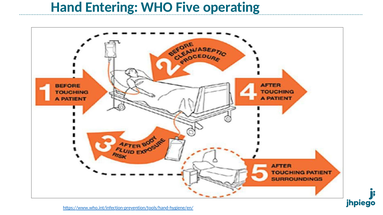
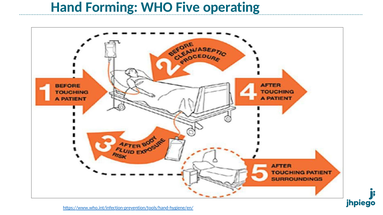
Entering: Entering -> Forming (112, 7)
